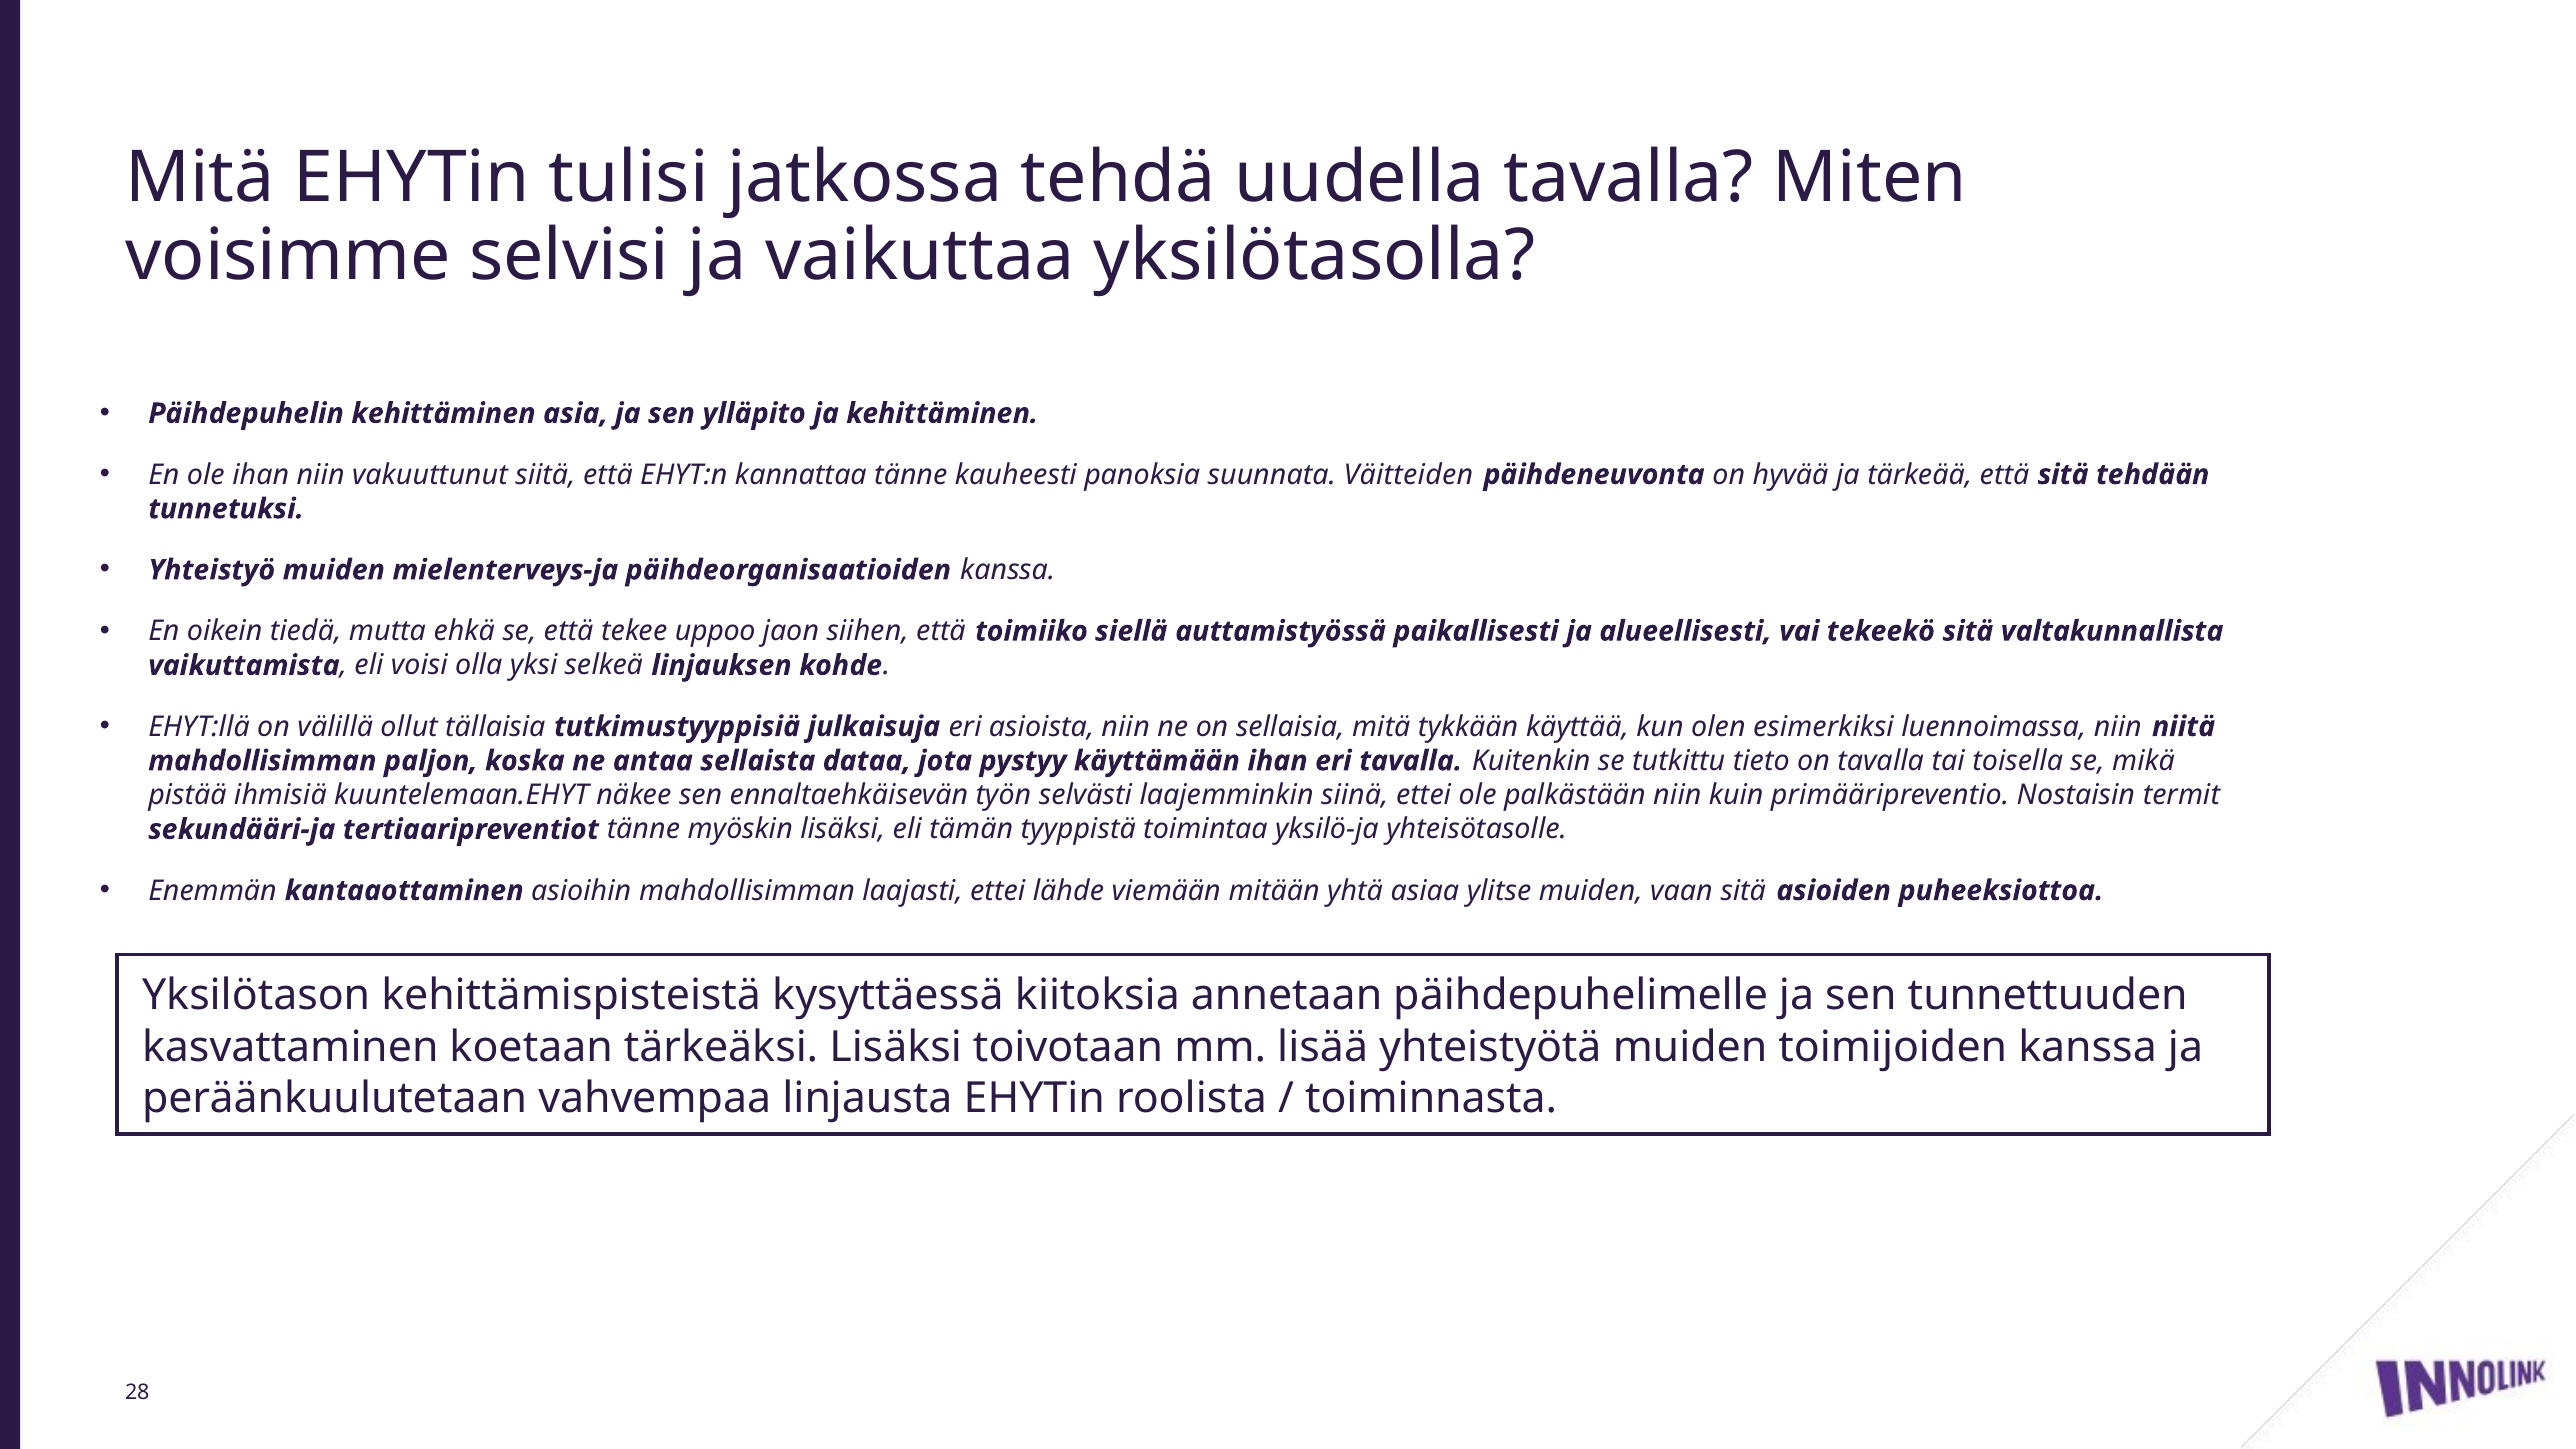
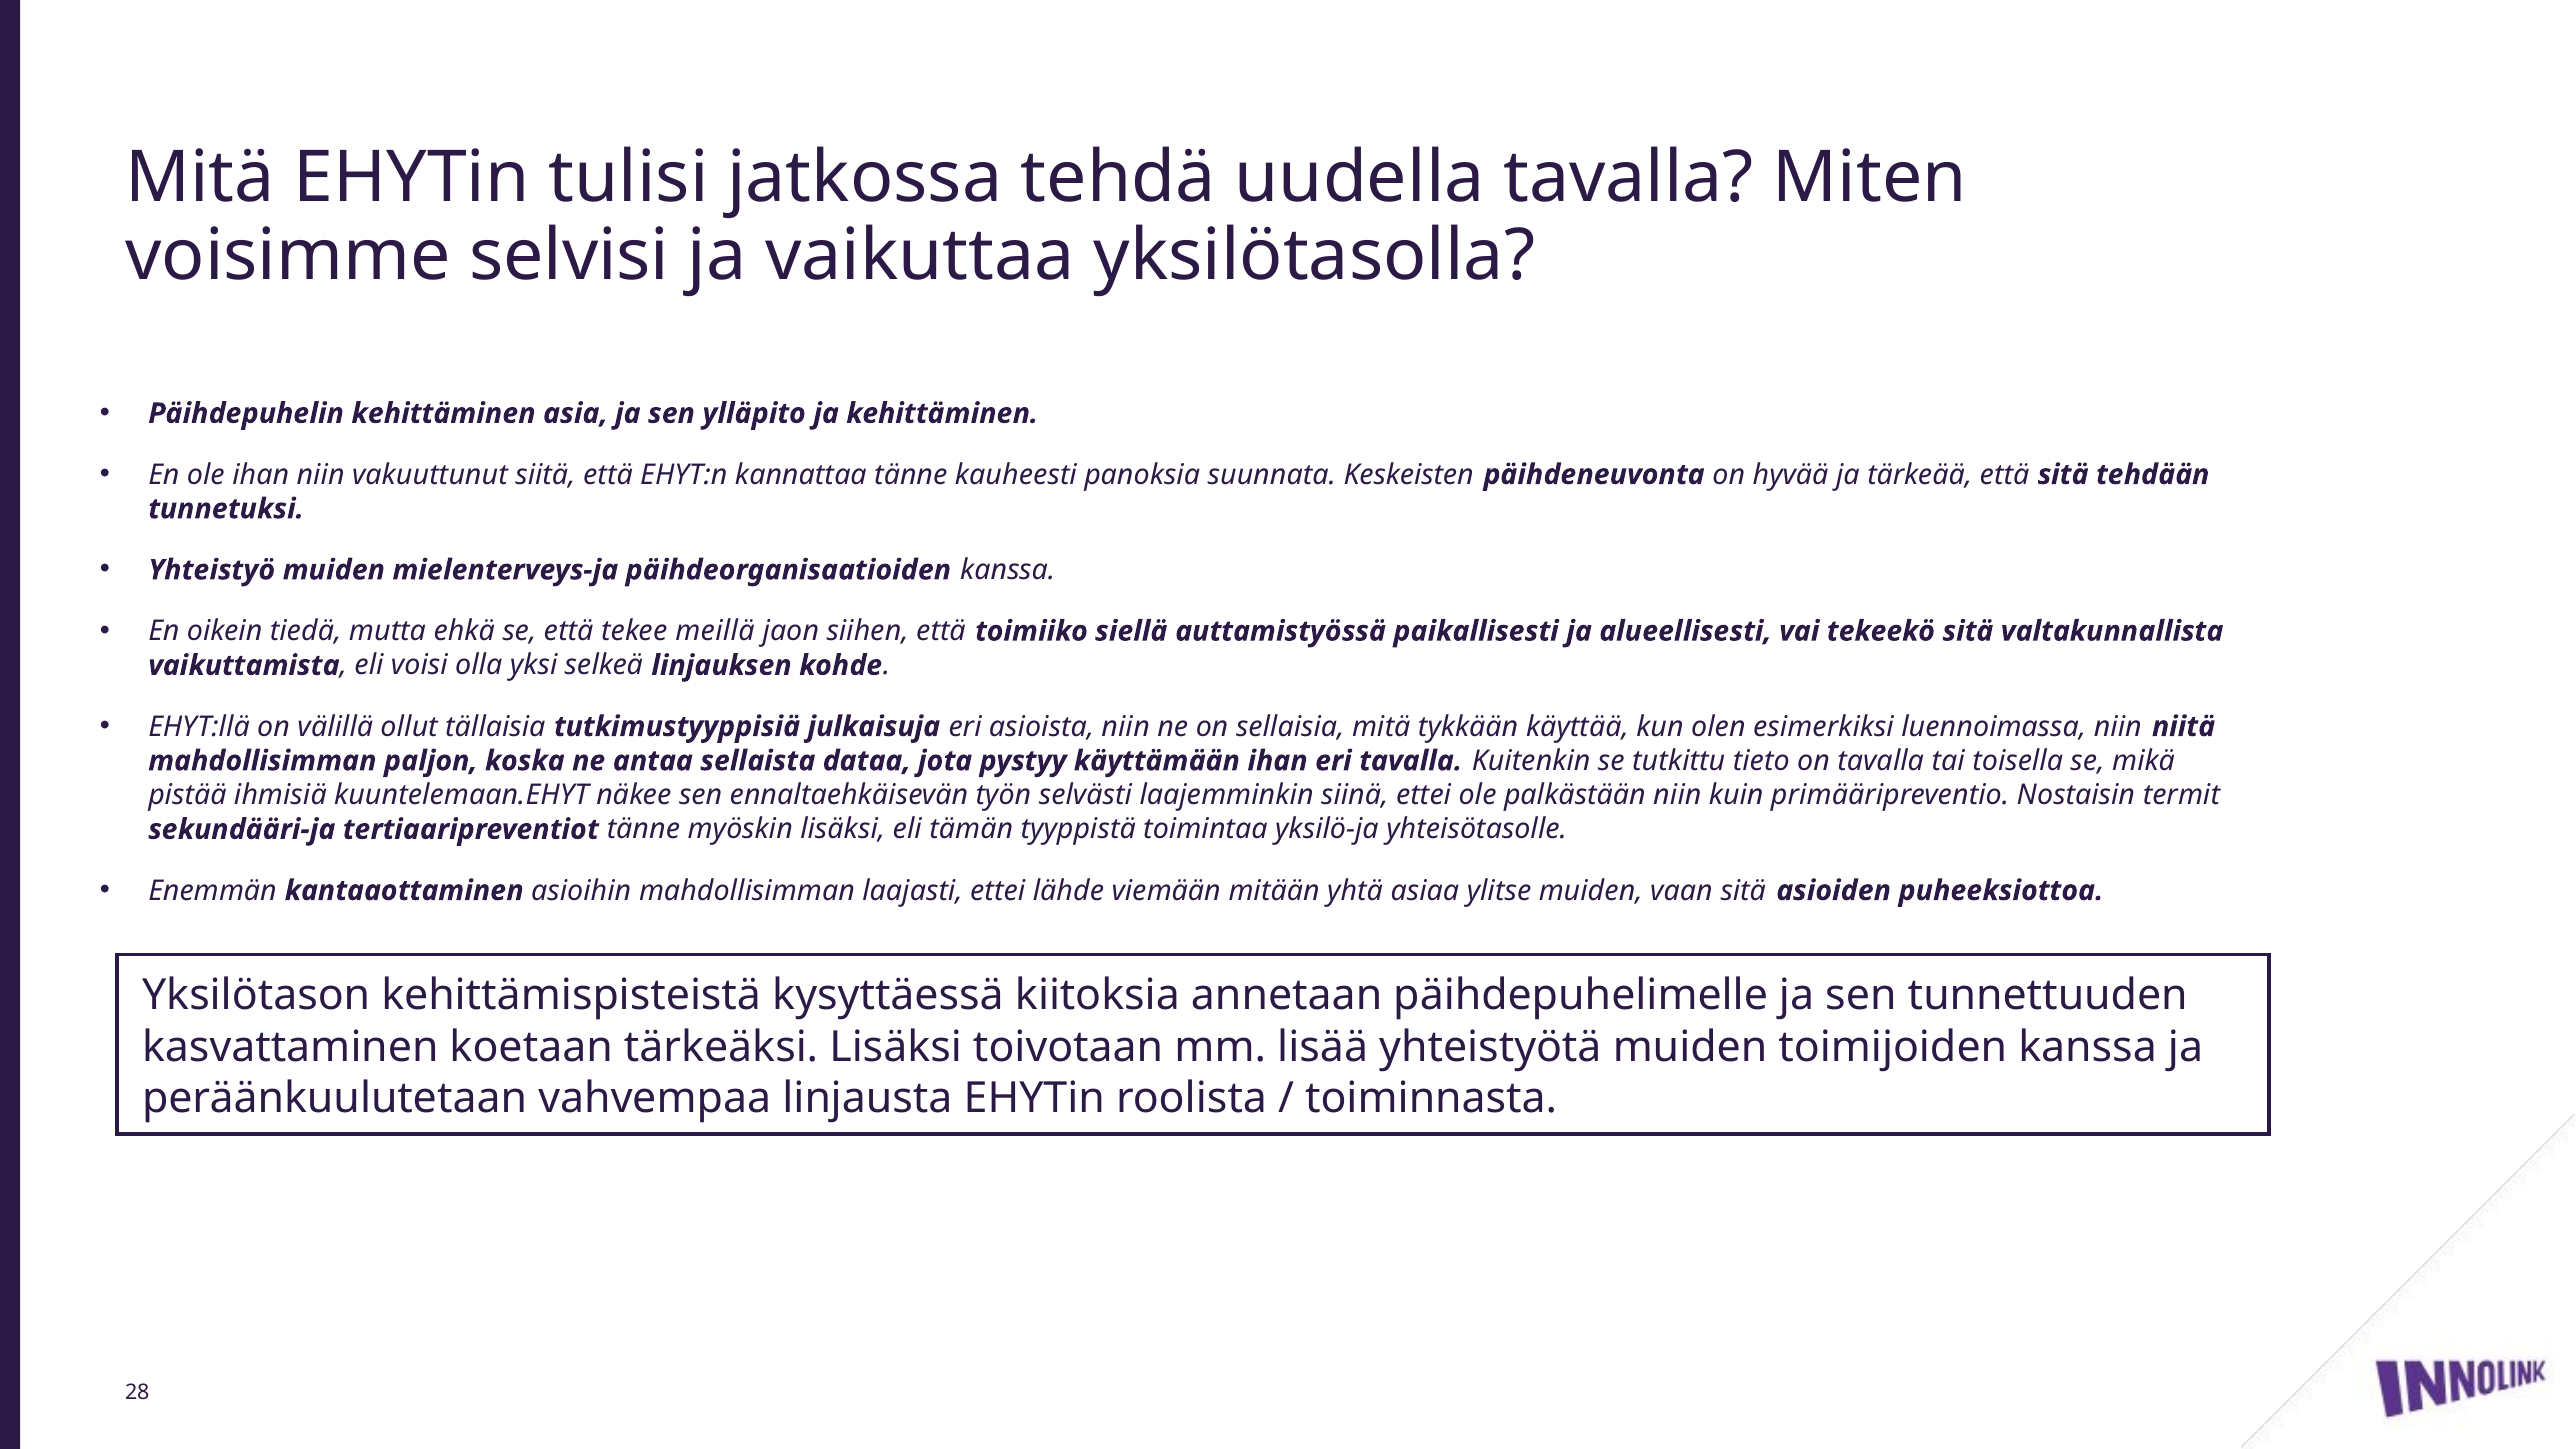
Väitteiden: Väitteiden -> Keskeisten (1409, 475)
uppoo: uppoo -> meillä (715, 631)
